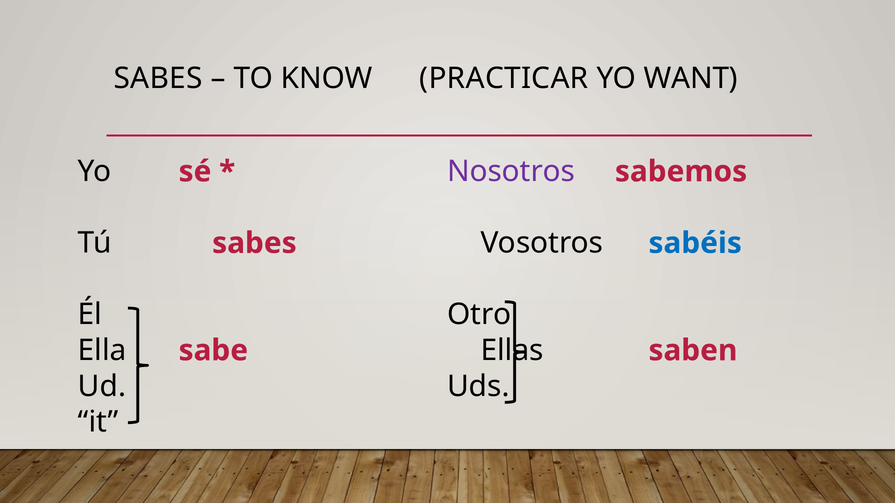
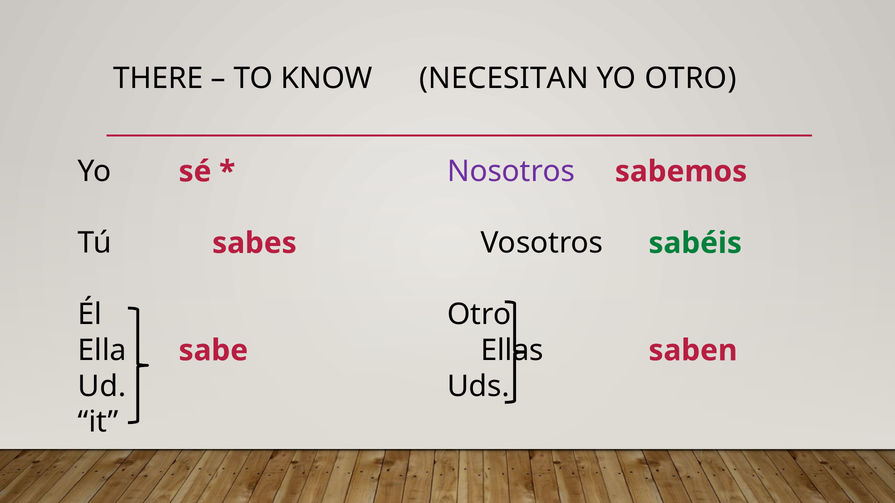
SABES: SABES -> THERE (158, 78)
PRACTICAR: PRACTICAR -> NECESITAN (504, 78)
YO WANT: WANT -> OTRO (691, 78)
sabéis colour: blue -> green (695, 243)
